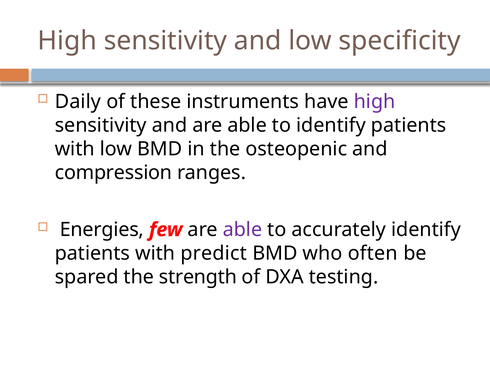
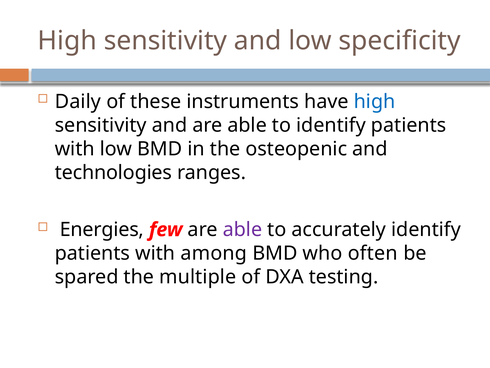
high colour: purple -> blue (375, 101)
compression: compression -> technologies (113, 172)
predict: predict -> among (214, 253)
strength: strength -> multiple (198, 277)
